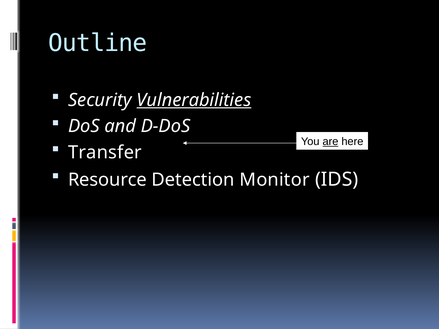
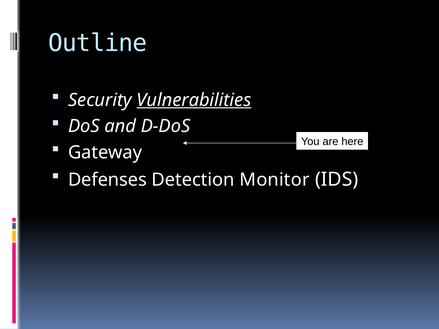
are underline: present -> none (330, 142)
Transfer: Transfer -> Gateway (105, 153)
Resource: Resource -> Defenses (107, 180)
